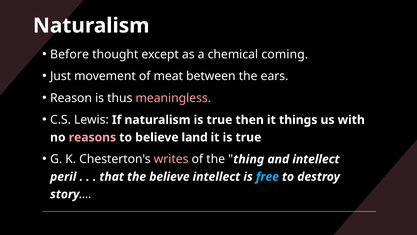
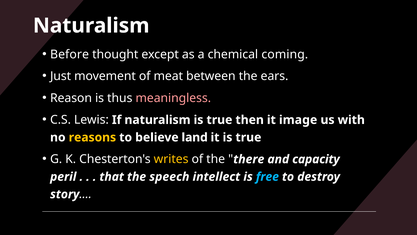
things: things -> image (298, 120)
reasons colour: pink -> yellow (92, 137)
writes colour: pink -> yellow (171, 159)
thing: thing -> there (249, 159)
and intellect: intellect -> capacity (316, 159)
the believe: believe -> speech (169, 176)
